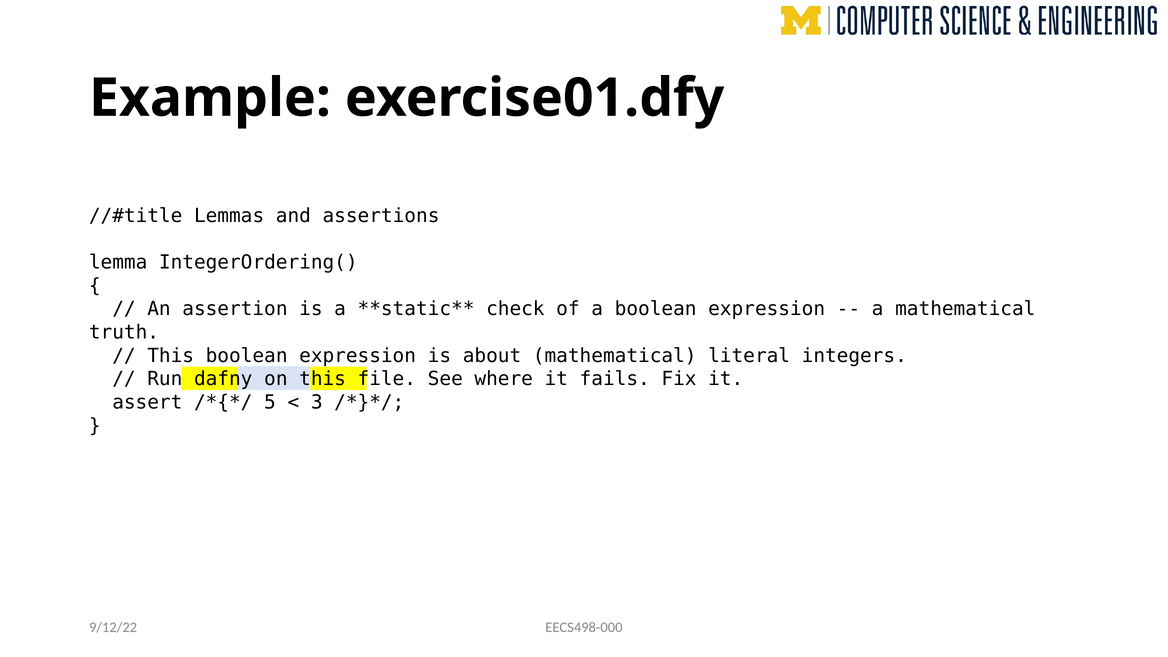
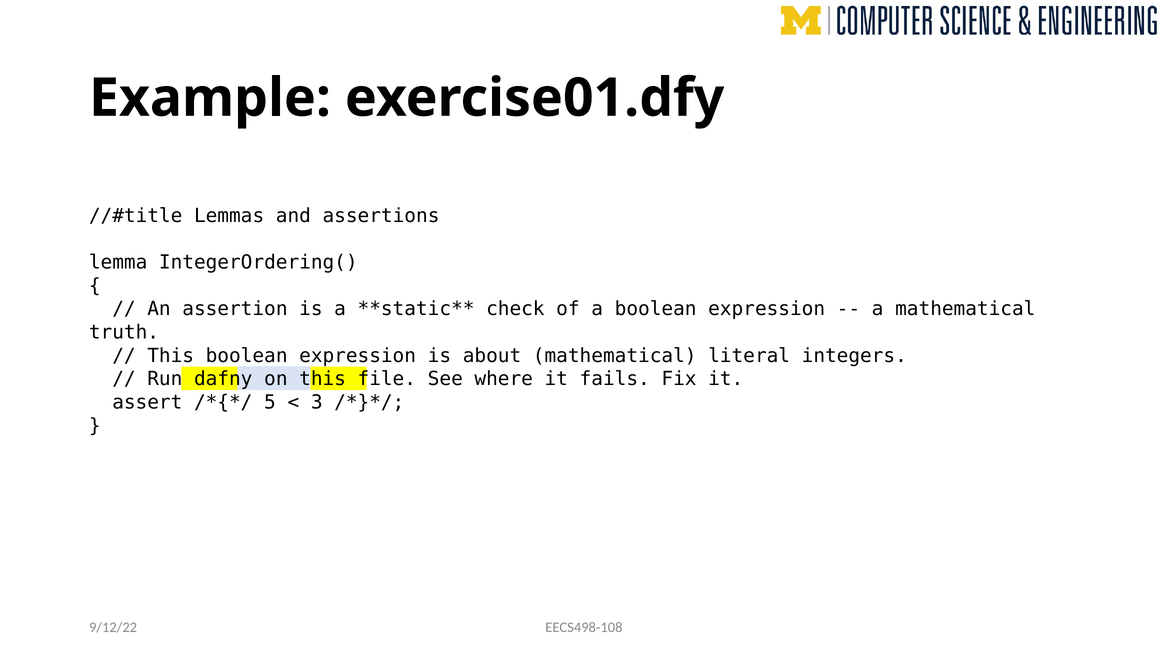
EECS498-000: EECS498-000 -> EECS498-108 (584, 627)
